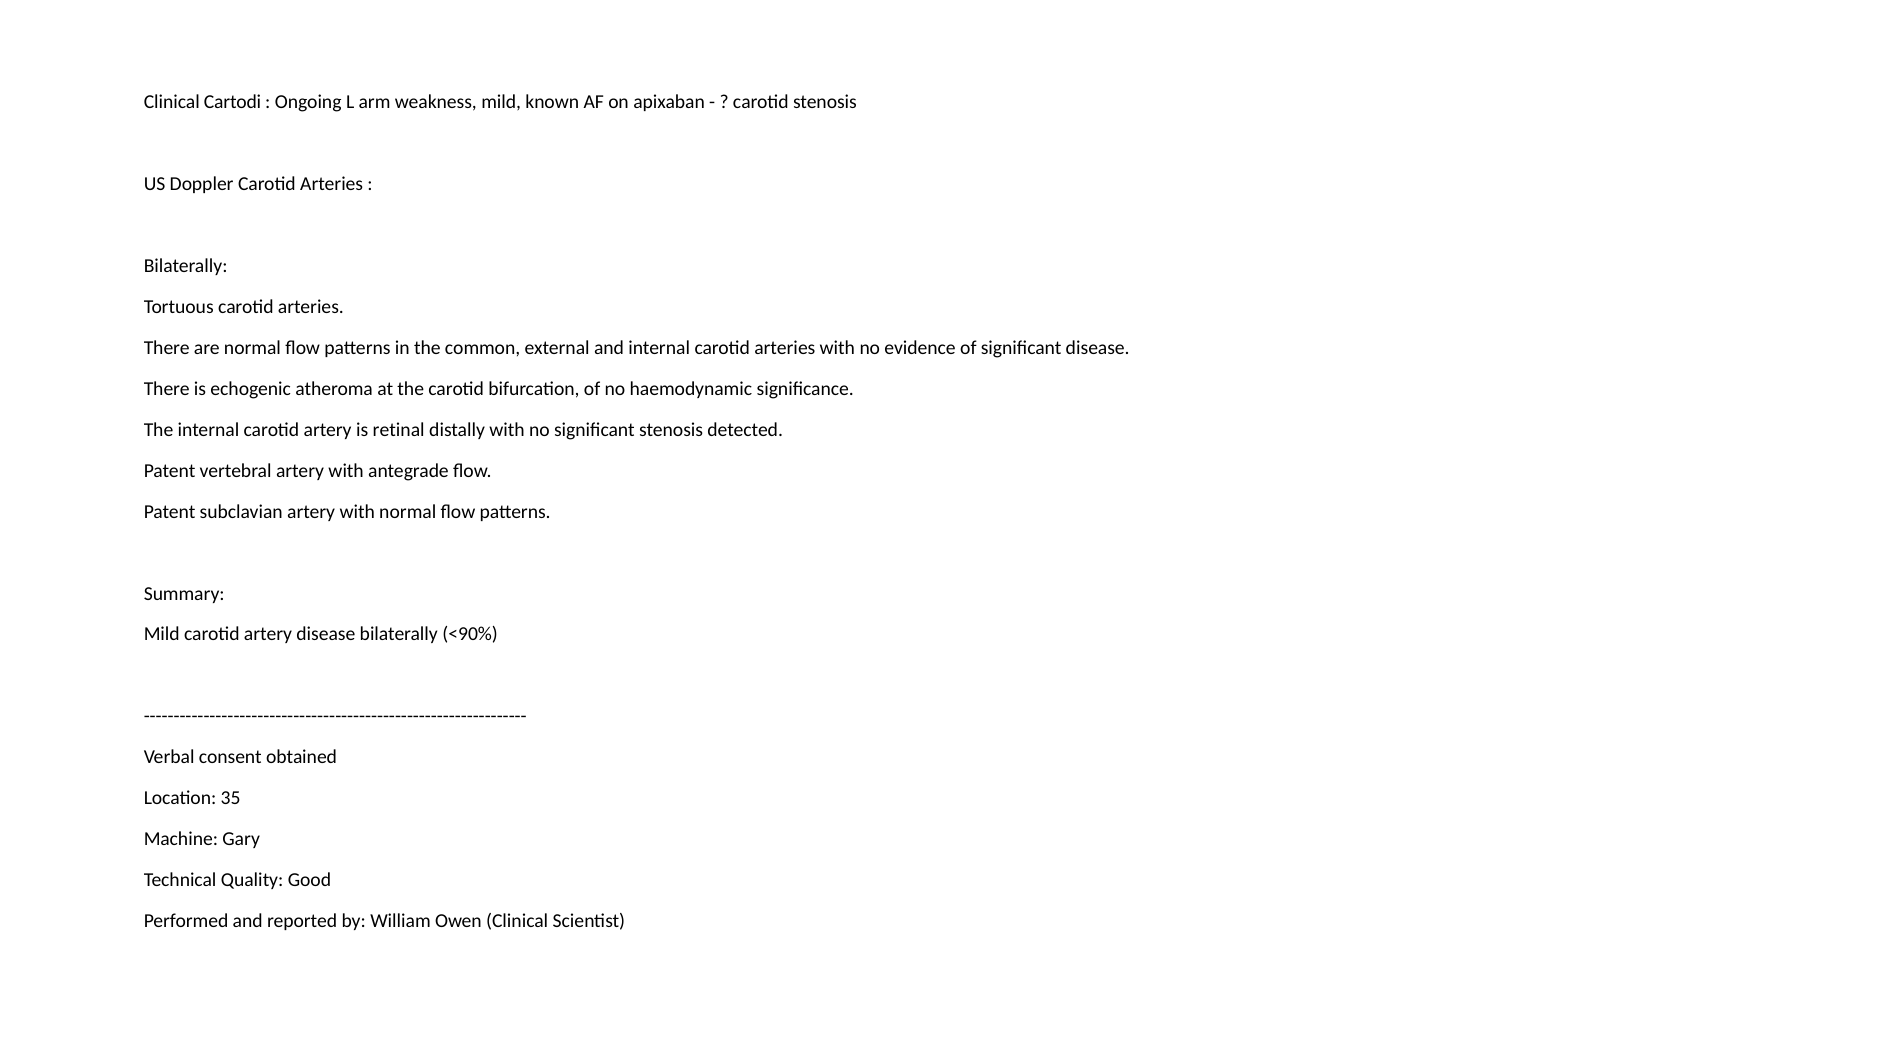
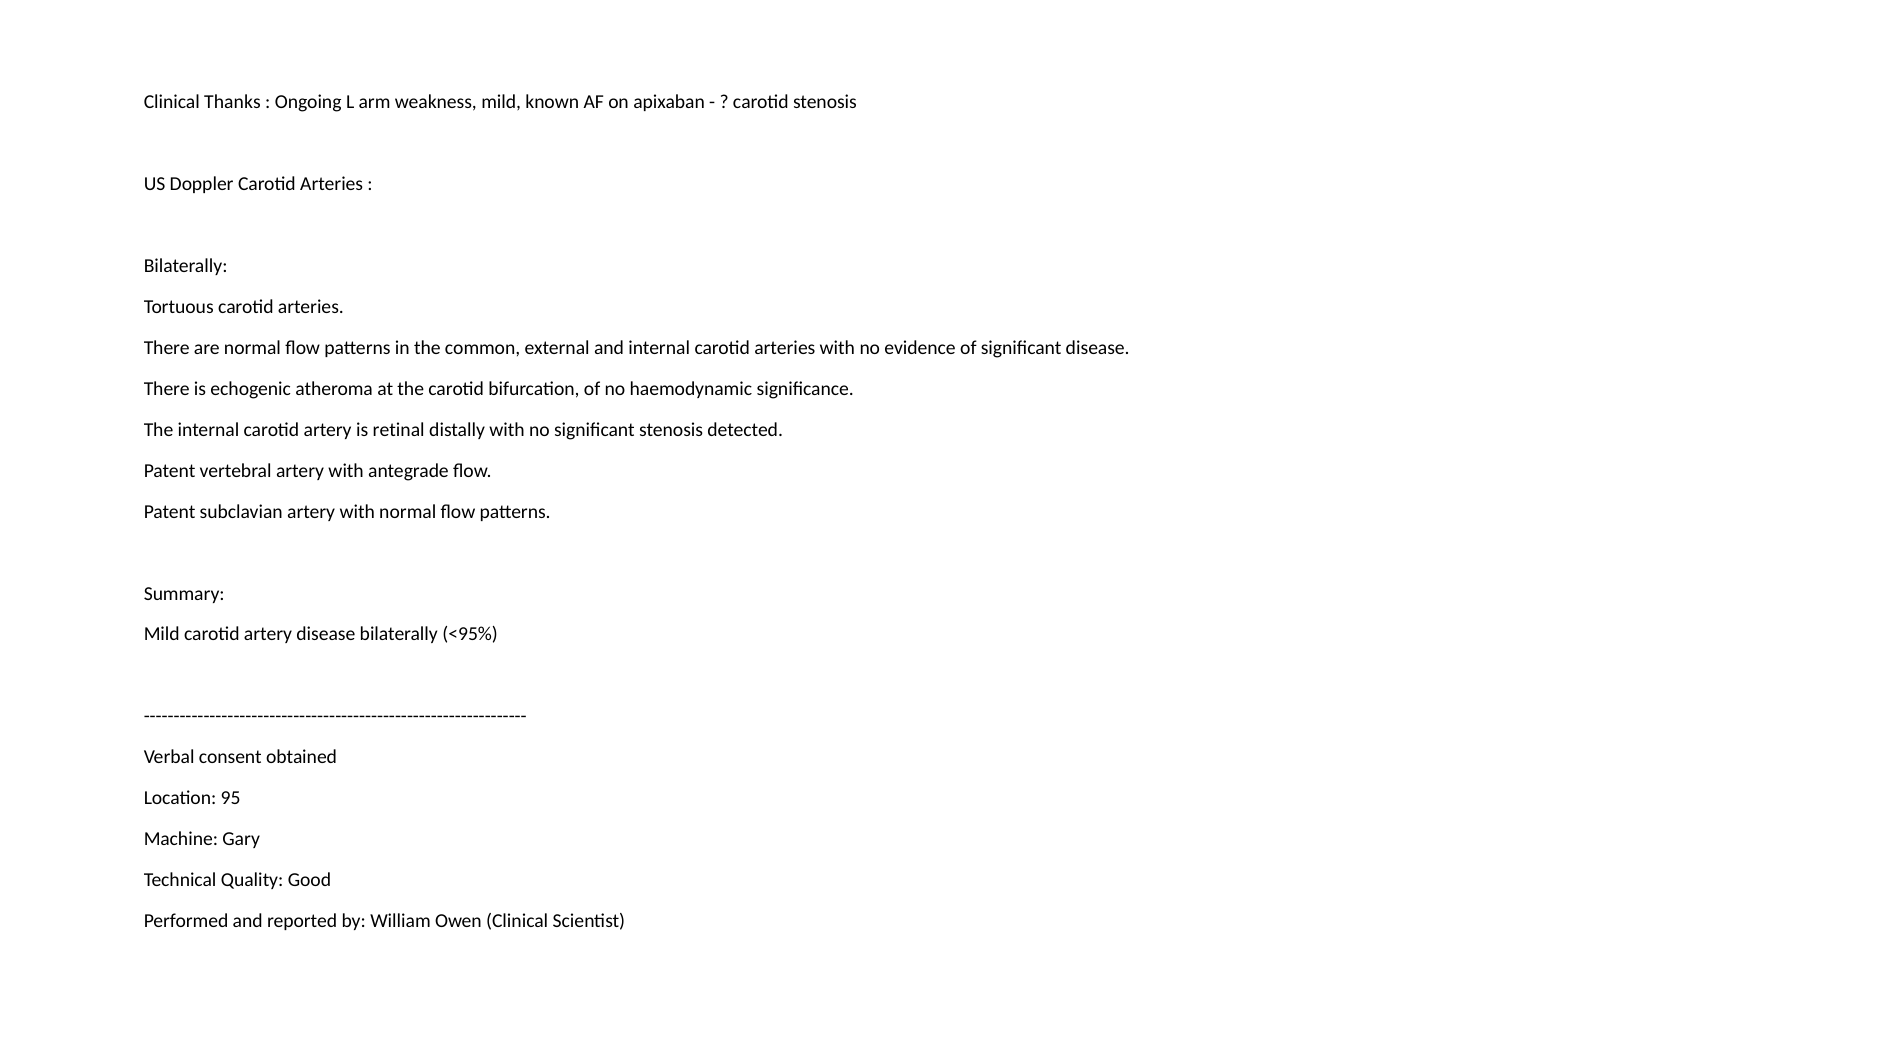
Cartodi: Cartodi -> Thanks (232, 102)
<90%: <90% -> <95% (470, 634)
35: 35 -> 95 (231, 798)
